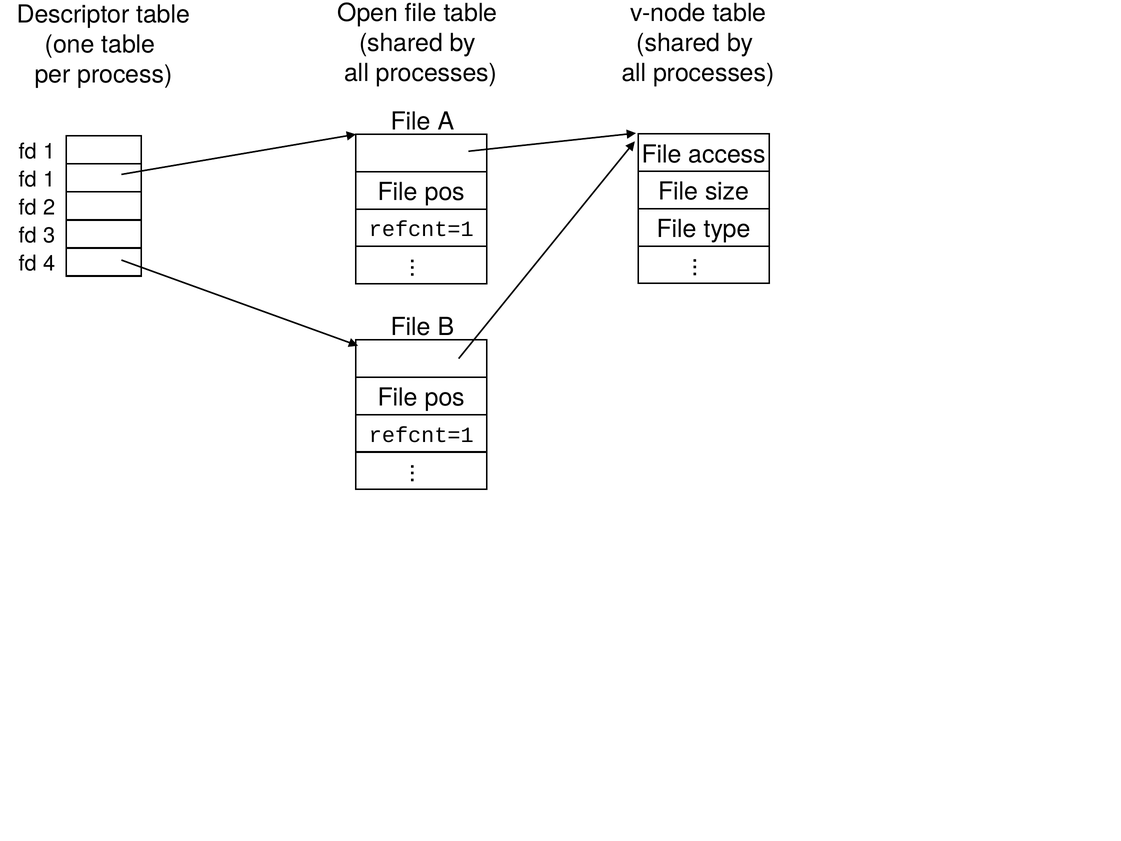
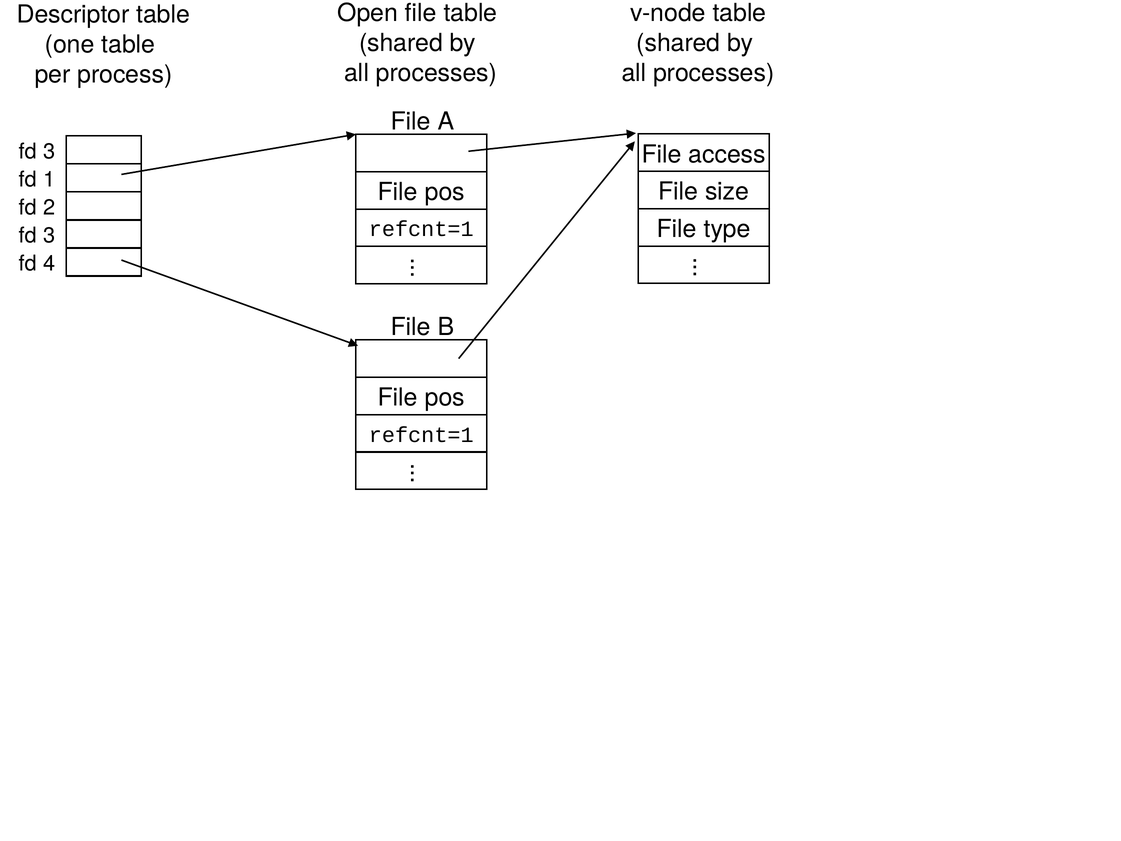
1: 1 -> 3 (49, 151)
